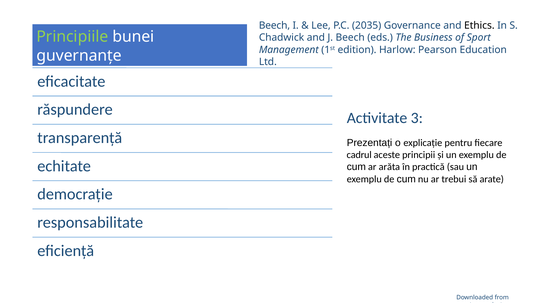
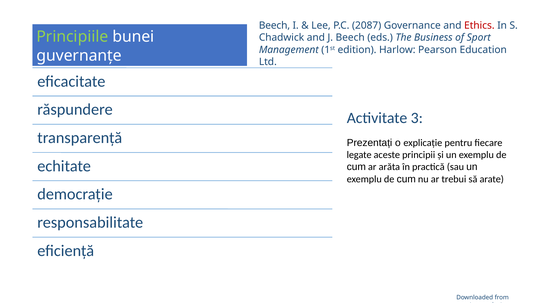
2035: 2035 -> 2087 (367, 26)
Ethics colour: black -> red (479, 26)
cadrul: cadrul -> legate (359, 155)
